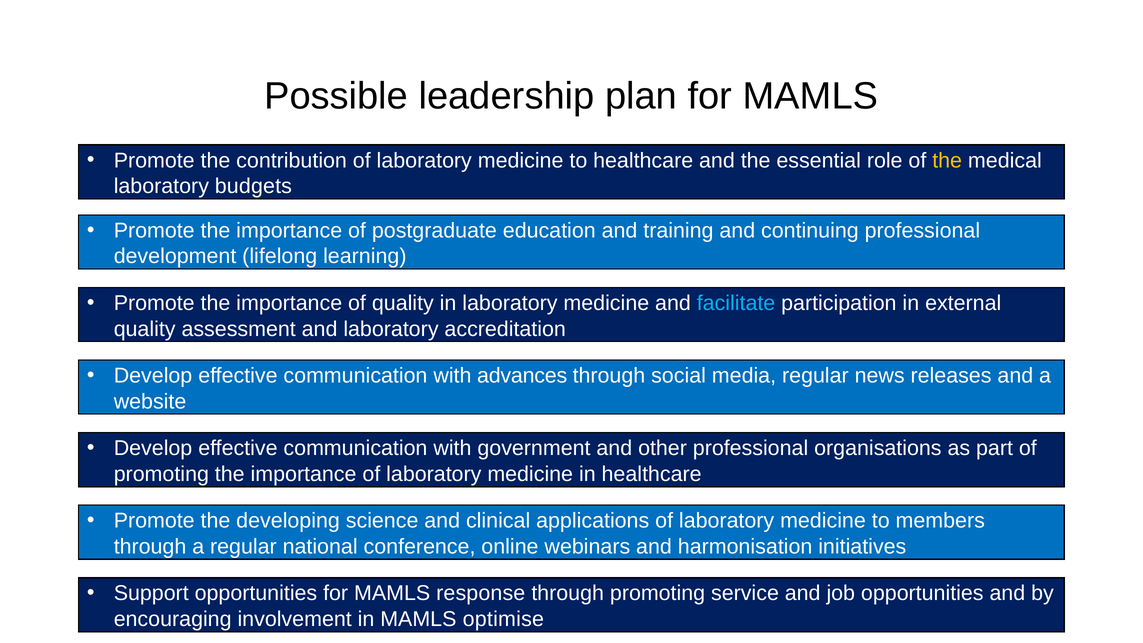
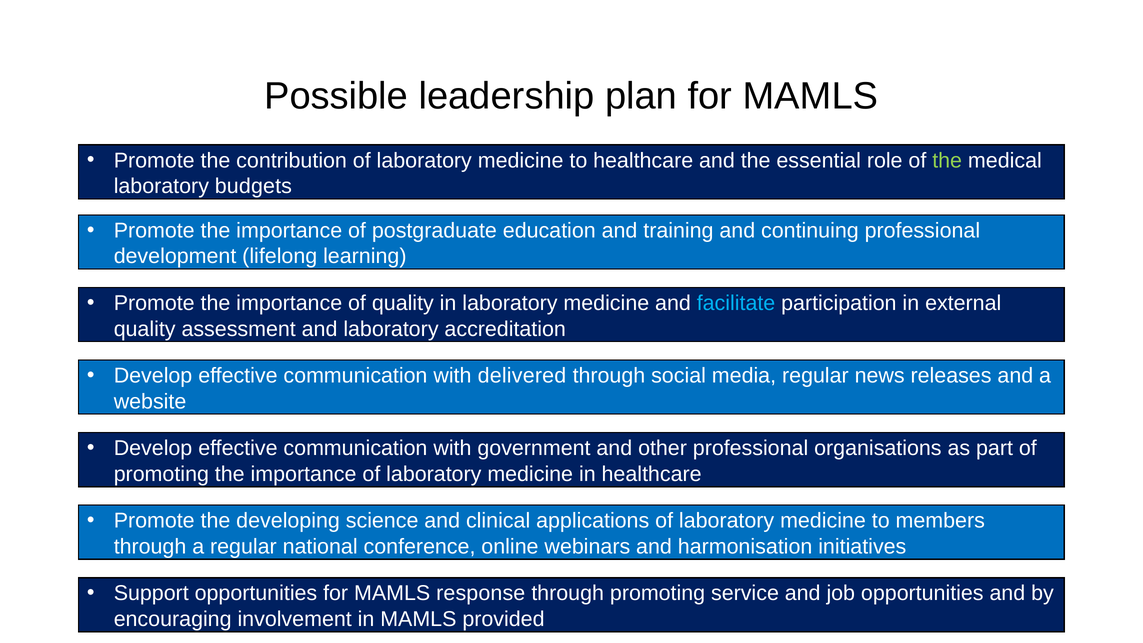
the colour: yellow -> light green (947, 160)
advances: advances -> delivered (522, 376)
optimise: optimise -> provided (503, 619)
